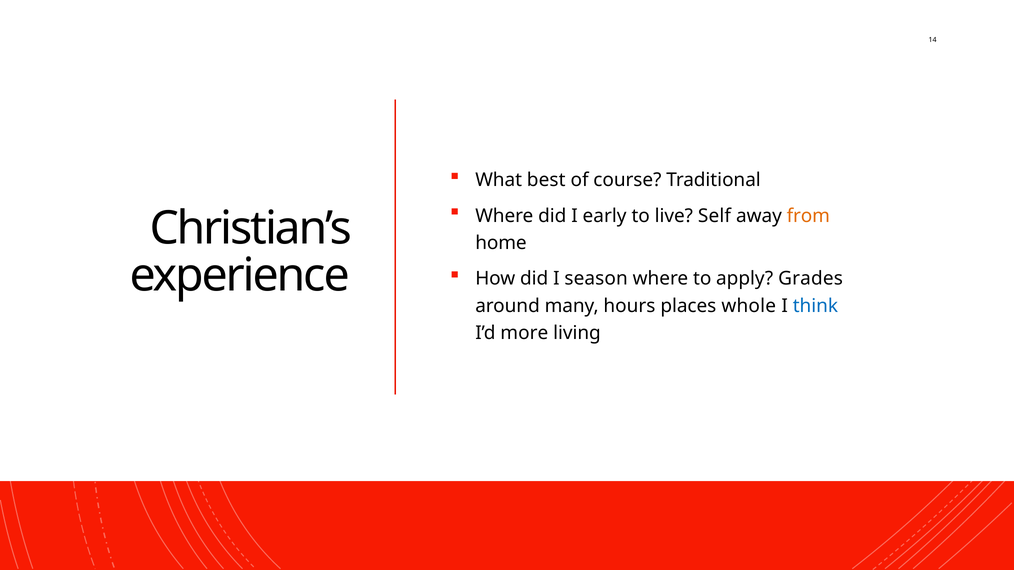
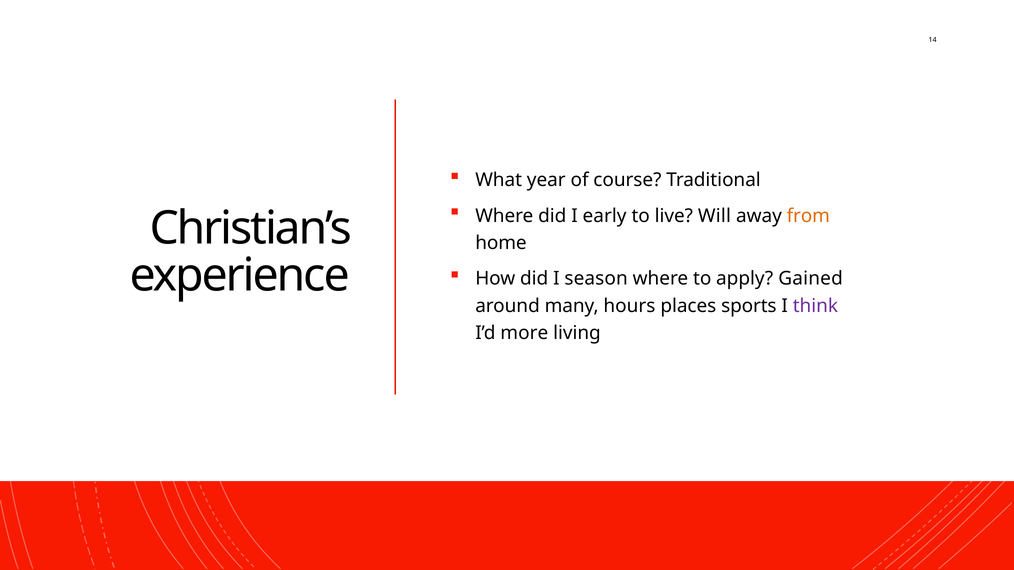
best: best -> year (546, 180)
Self: Self -> Will (714, 216)
Grades: Grades -> Gained (811, 279)
whole: whole -> sports (749, 306)
think colour: blue -> purple (815, 306)
